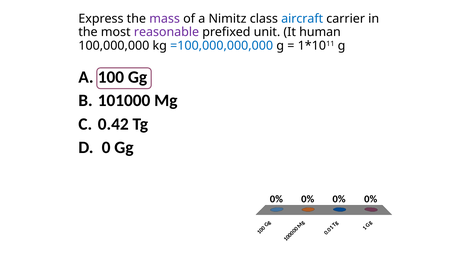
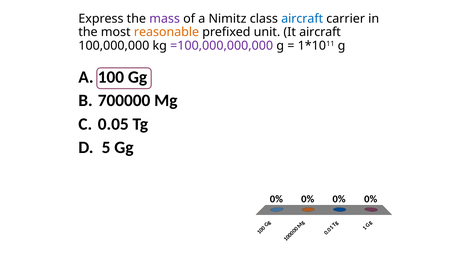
reasonable colour: purple -> orange (166, 32)
It human: human -> aircraft (320, 32)
=100,000,000,000 colour: blue -> purple (222, 46)
101000: 101000 -> 700000 (124, 101)
0.42: 0.42 -> 0.05 (113, 124)
0: 0 -> 5 (106, 148)
